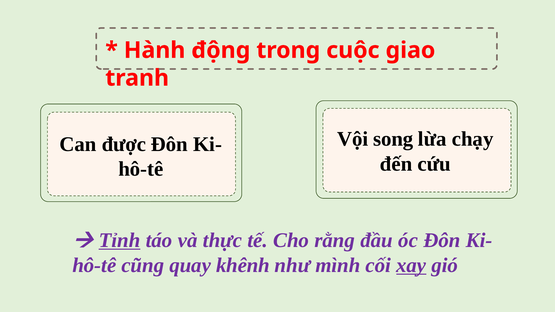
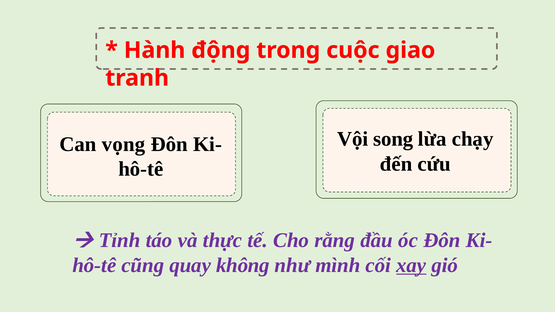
được: được -> vọng (124, 144)
Tỉnh underline: present -> none (119, 240)
khênh: khênh -> không (243, 265)
